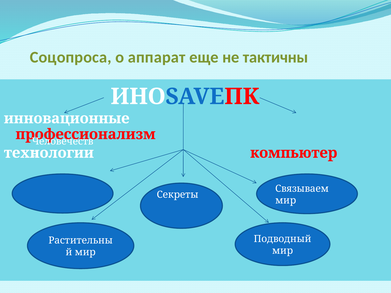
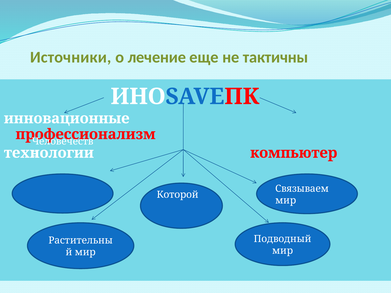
Соцопроса: Соцопроса -> Источники (71, 57)
аппарат: аппарат -> лечение (157, 57)
Секреты: Секреты -> Которой (178, 195)
